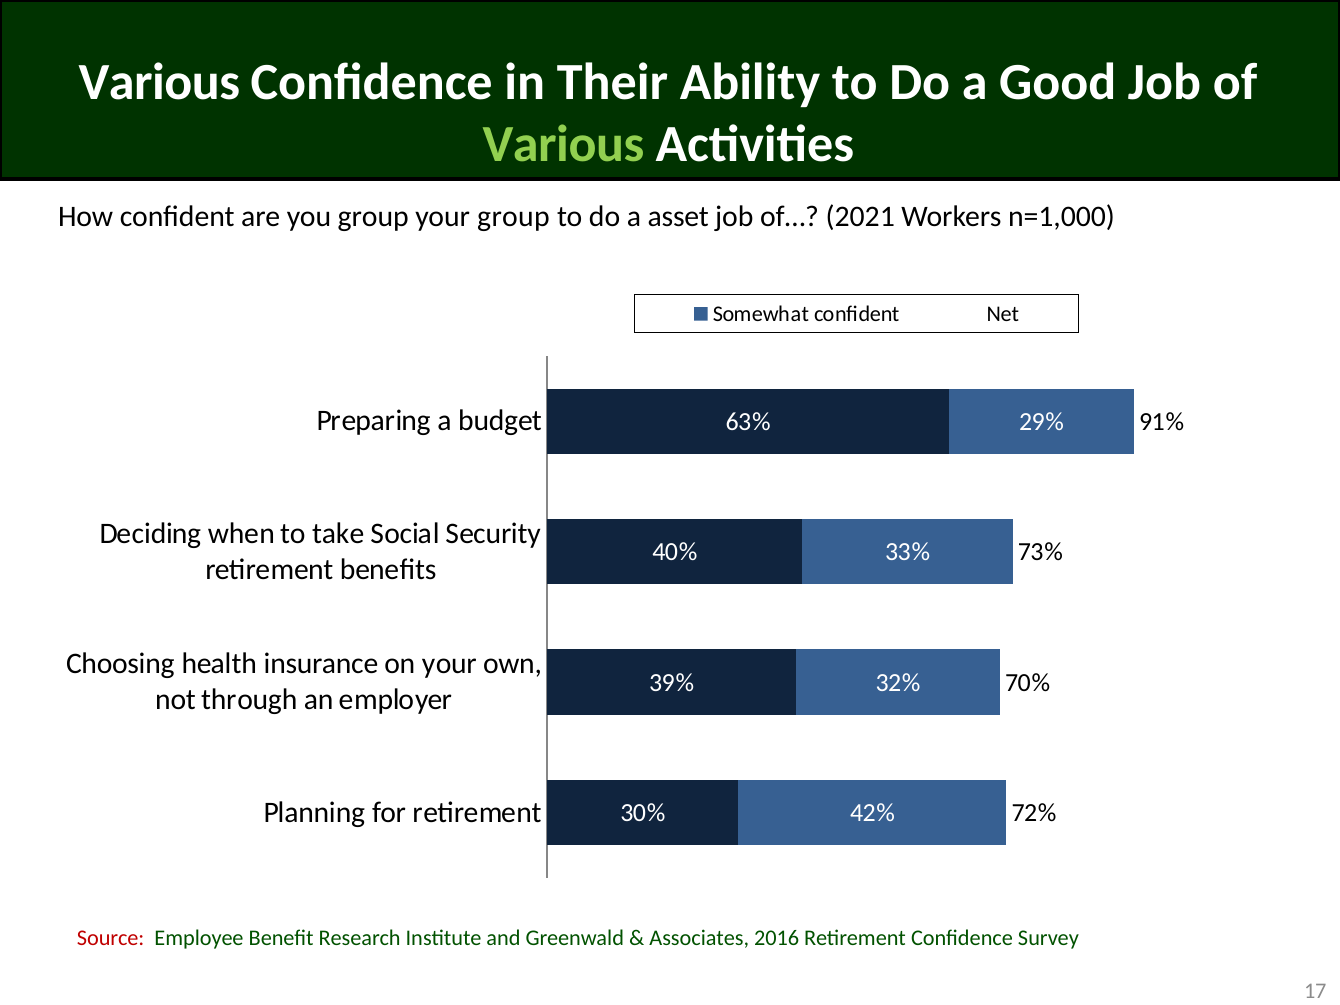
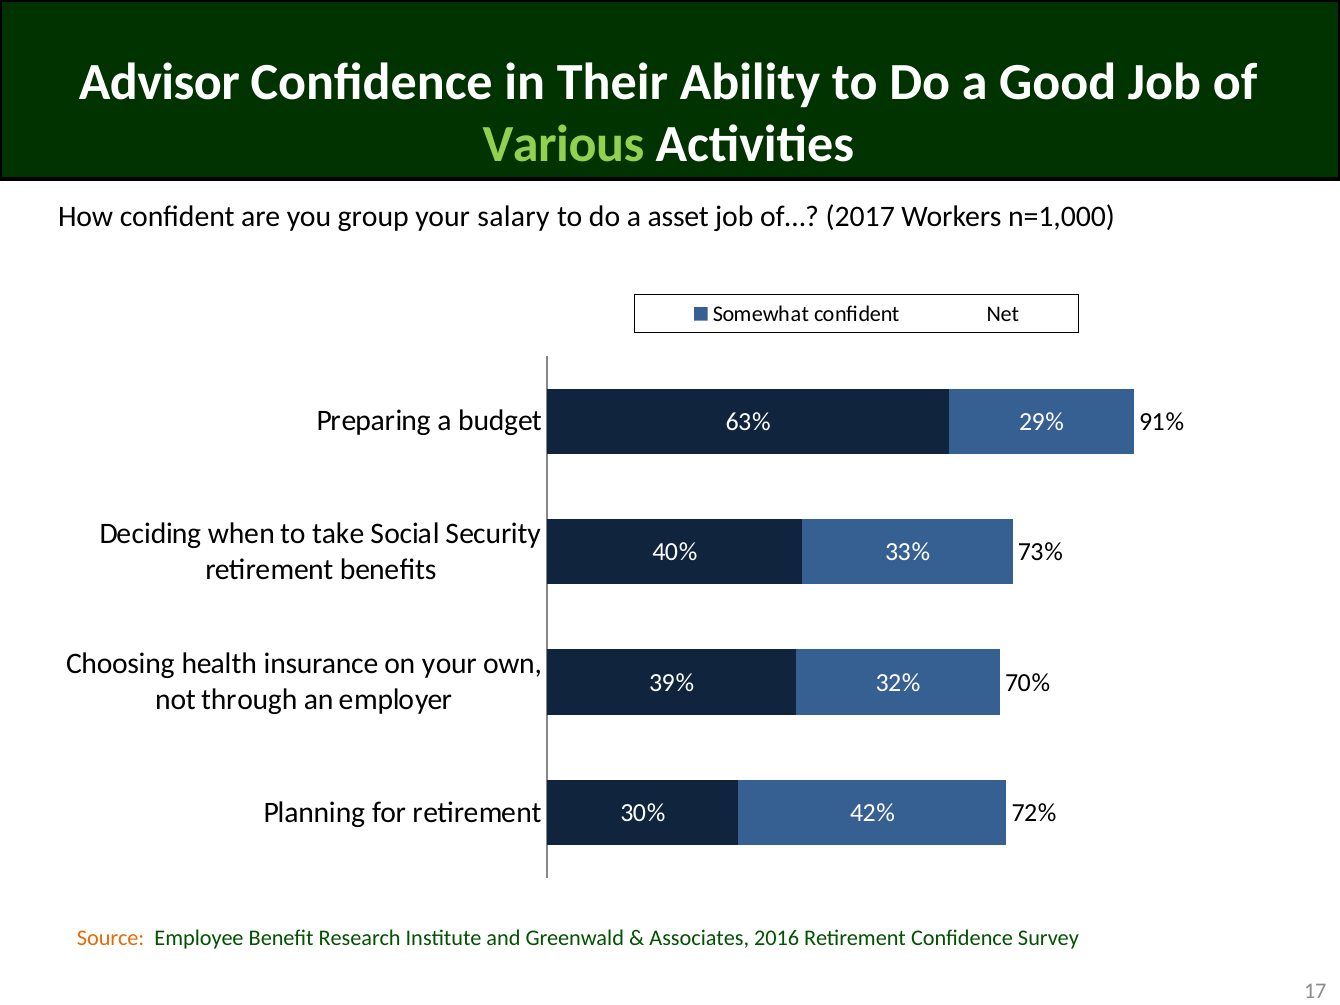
Various: Various -> Advisor (159, 82)
your group: group -> salary (513, 216)
2021: 2021 -> 2017 (860, 216)
Source colour: red -> orange (111, 938)
